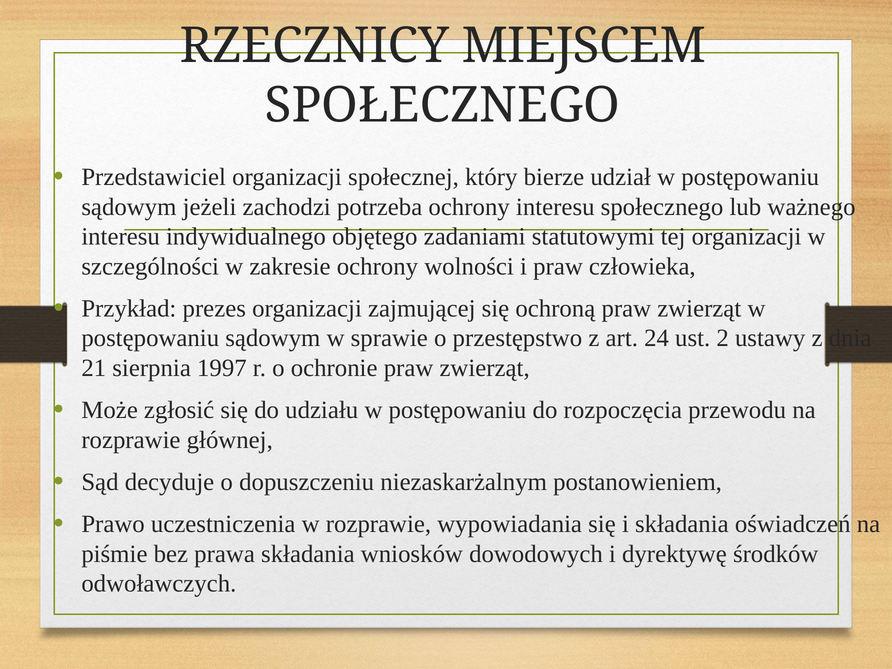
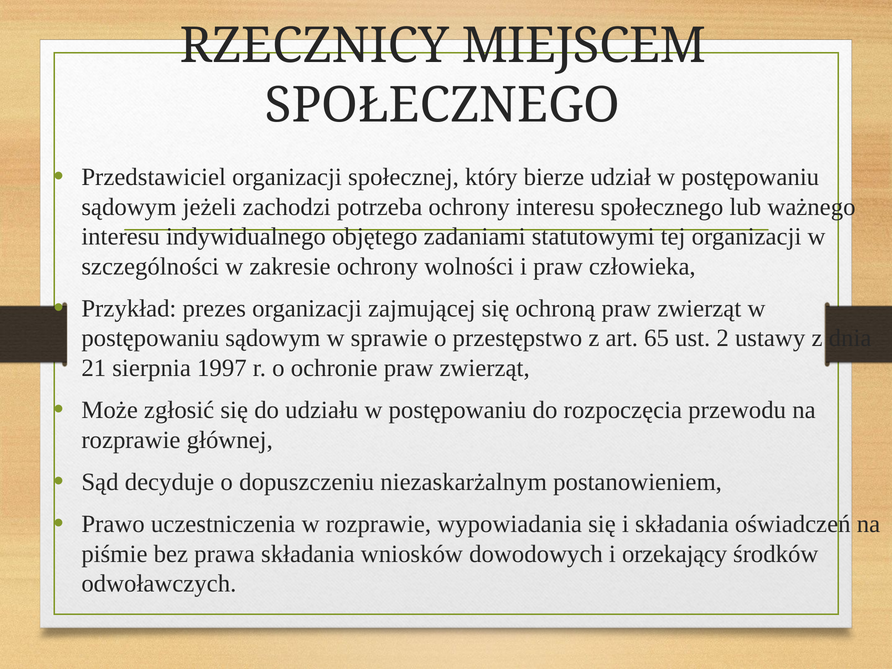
24: 24 -> 65 (657, 338)
dyrektywę: dyrektywę -> orzekający (675, 554)
